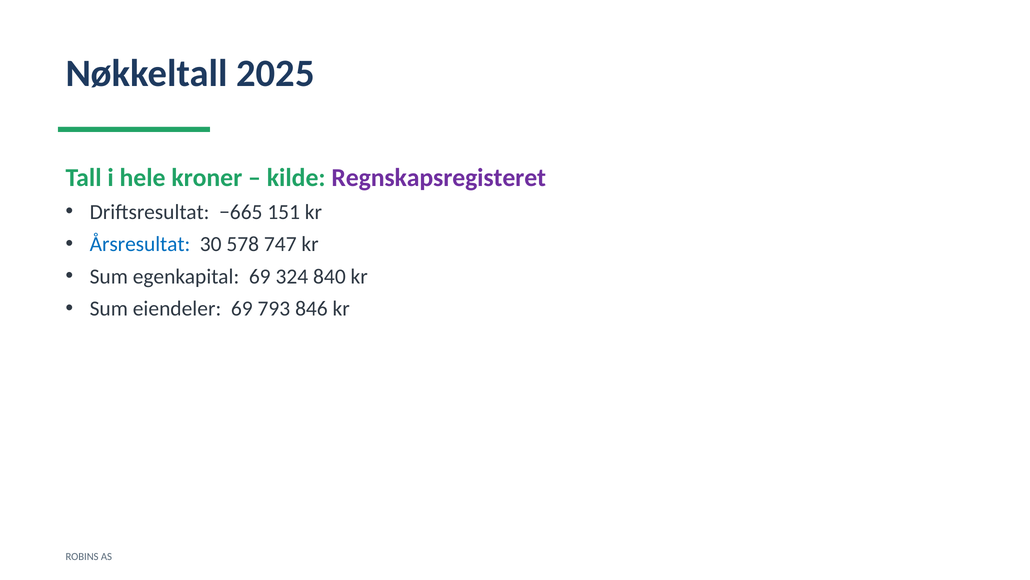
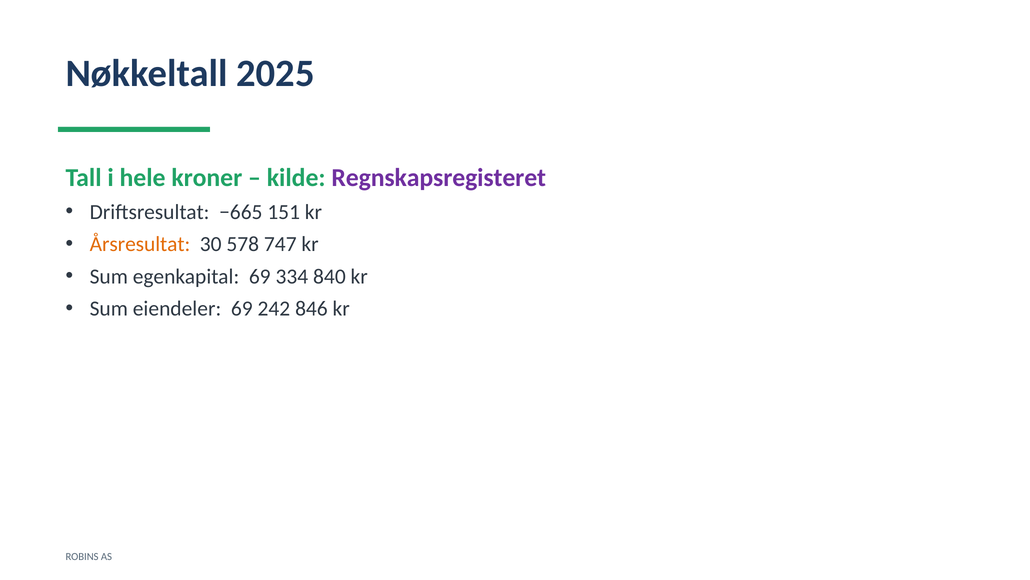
Årsresultat colour: blue -> orange (140, 244)
324: 324 -> 334 (292, 276)
793: 793 -> 242 (274, 308)
